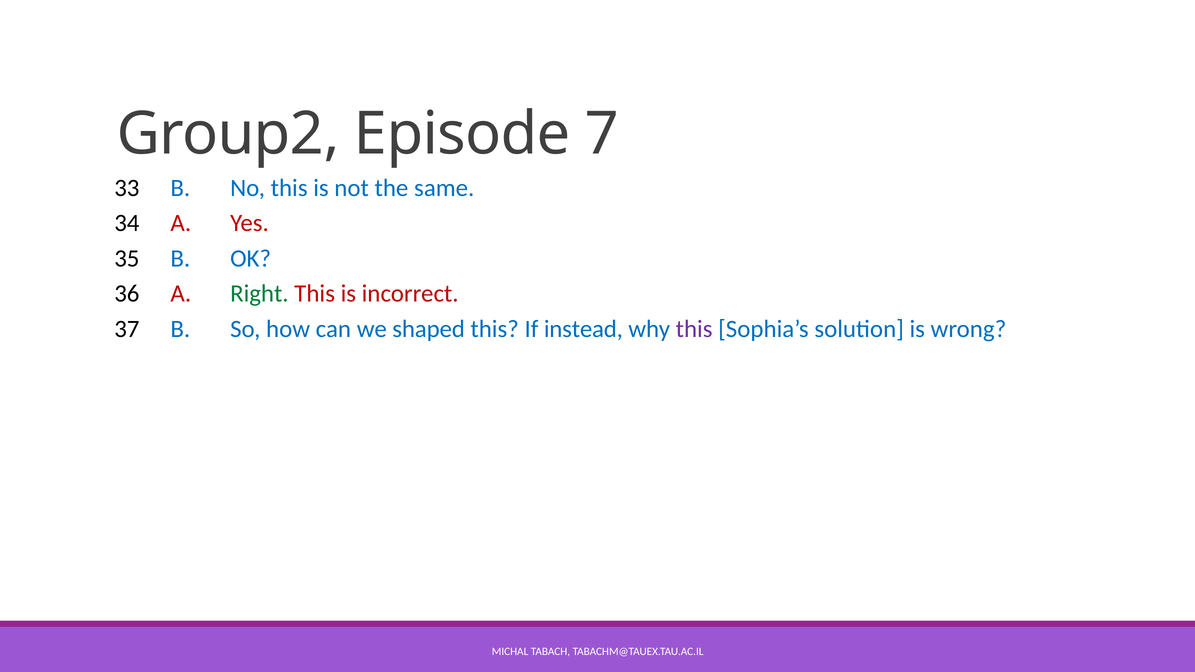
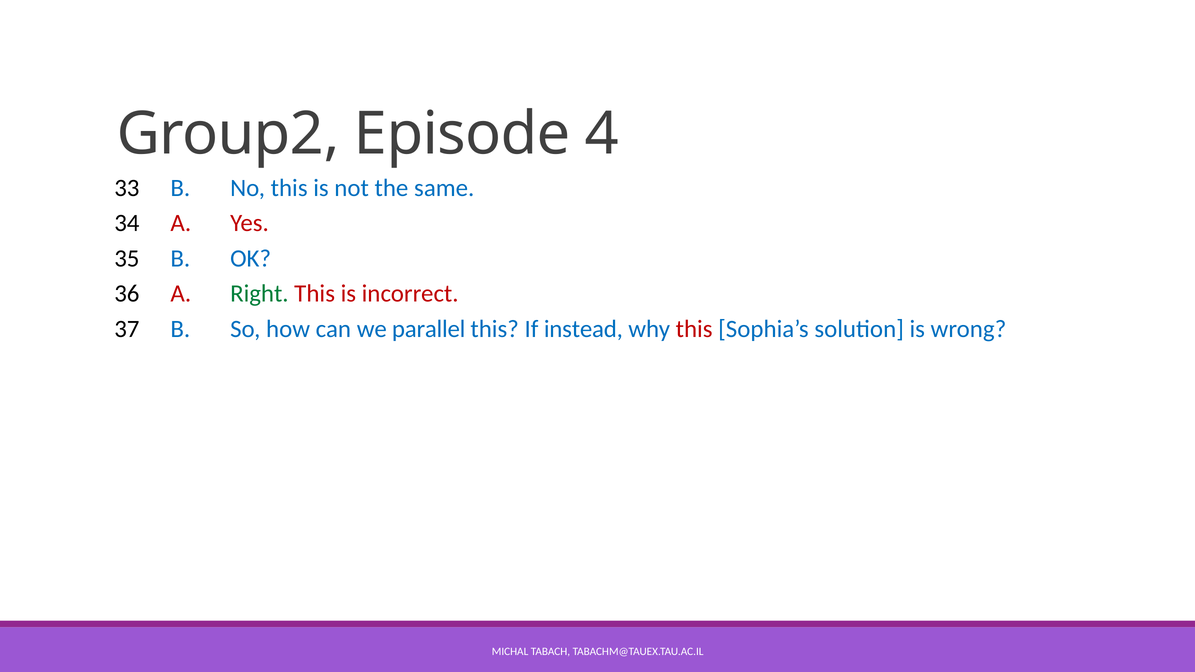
7: 7 -> 4 (602, 134)
shaped: shaped -> parallel (429, 329)
this colour: purple -> red (694, 329)
